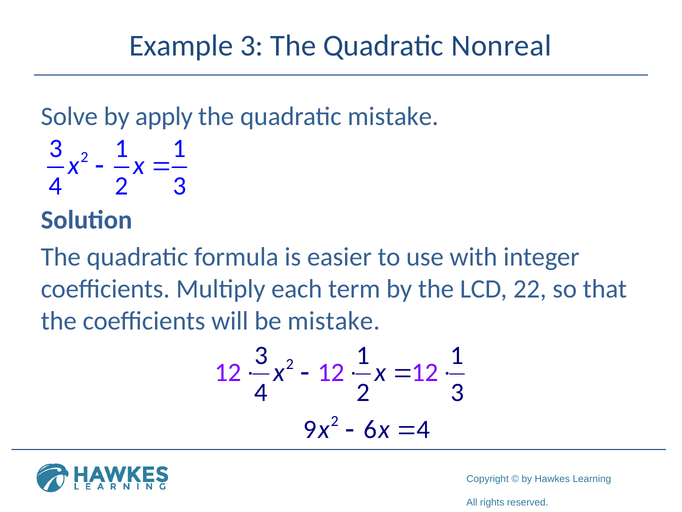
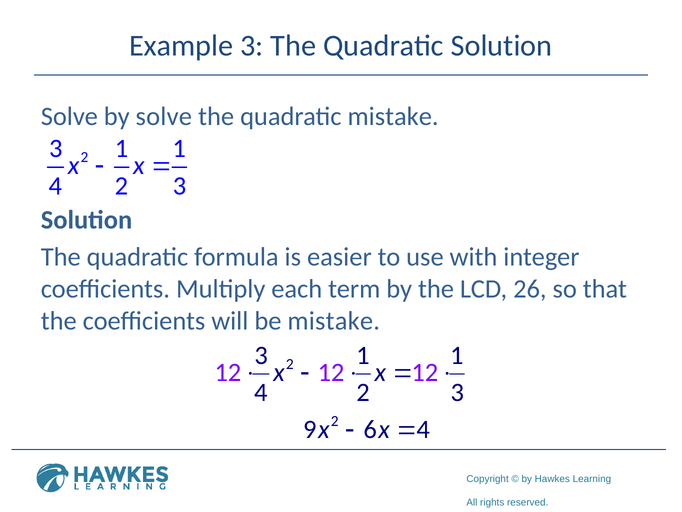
Quadratic Nonreal: Nonreal -> Solution (502, 46)
by apply: apply -> solve (164, 117)
22: 22 -> 26 (530, 289)
